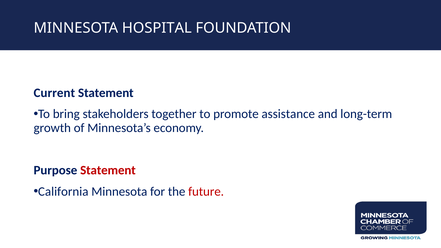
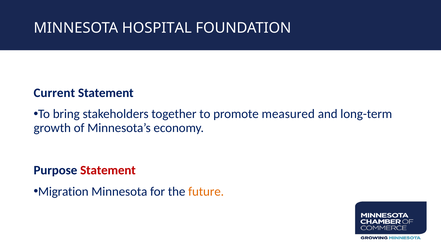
assistance: assistance -> measured (288, 114)
California: California -> Migration (63, 191)
future colour: red -> orange (206, 191)
